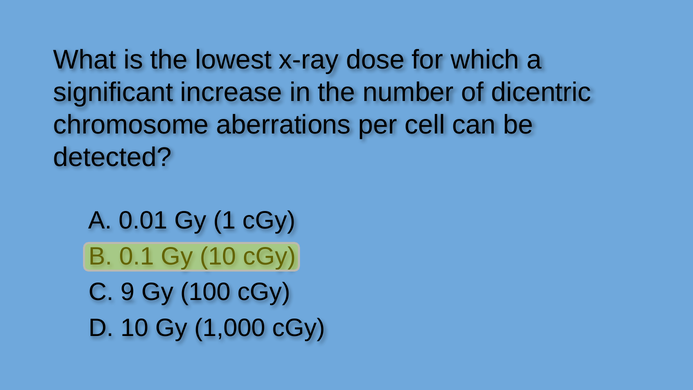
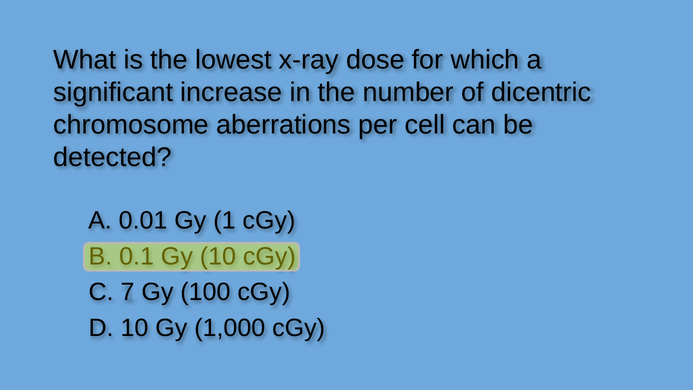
9: 9 -> 7 (127, 292)
